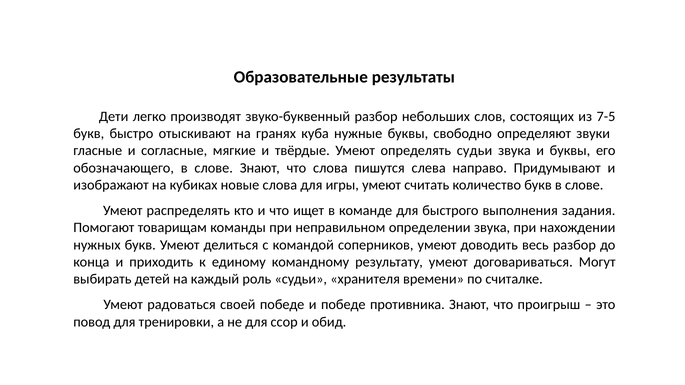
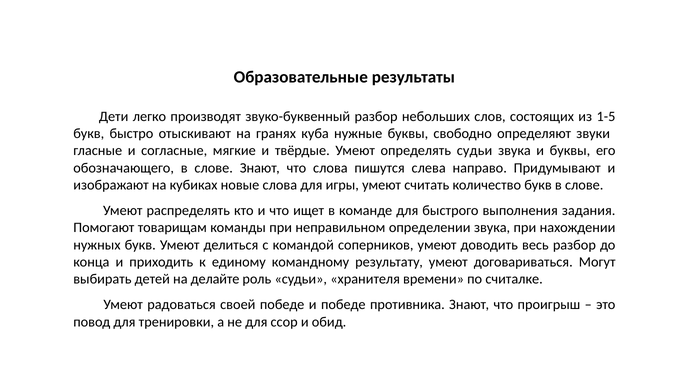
7-5: 7-5 -> 1-5 (606, 117)
каждый: каждый -> делайте (215, 279)
